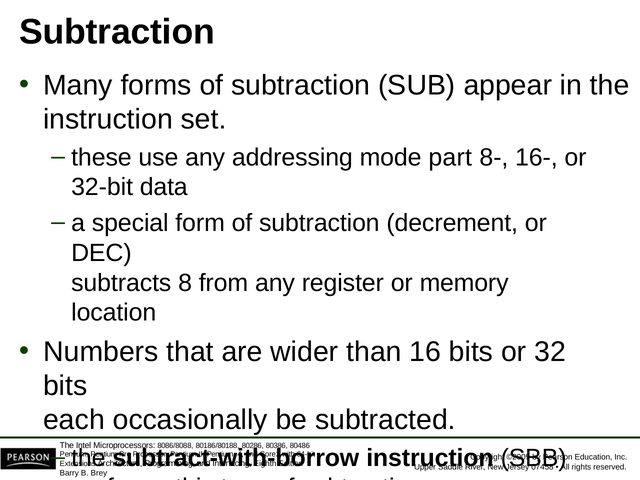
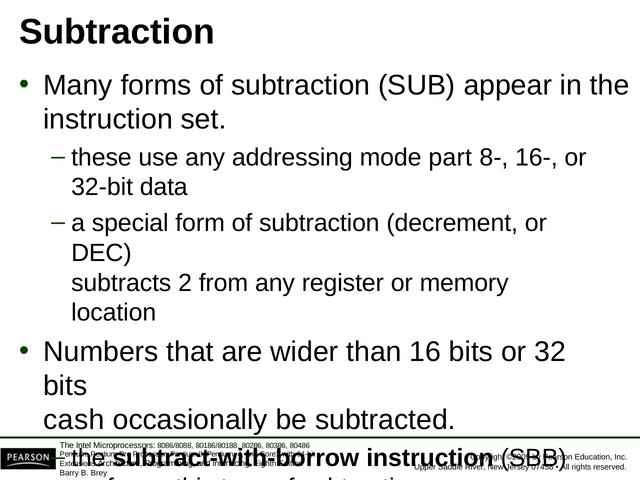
8: 8 -> 2 (185, 283)
each: each -> cash (74, 420)
